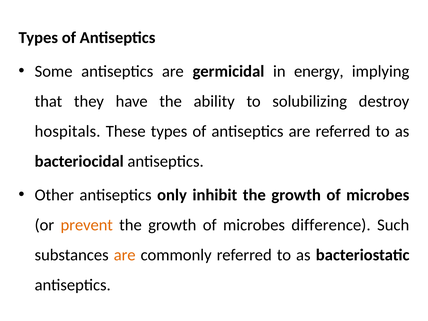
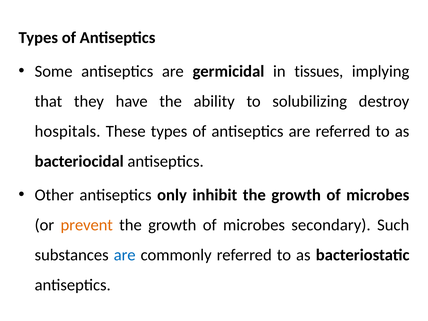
energy: energy -> tissues (319, 71)
difference: difference -> secondary (331, 225)
are colour: orange -> blue (125, 255)
